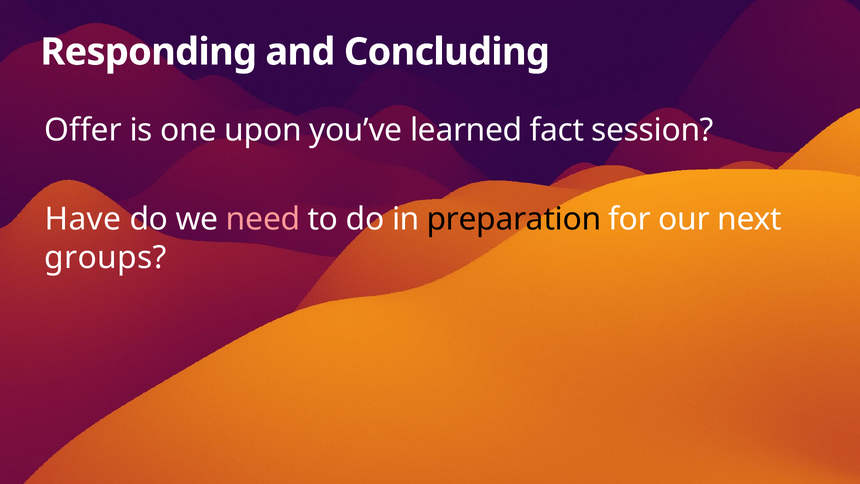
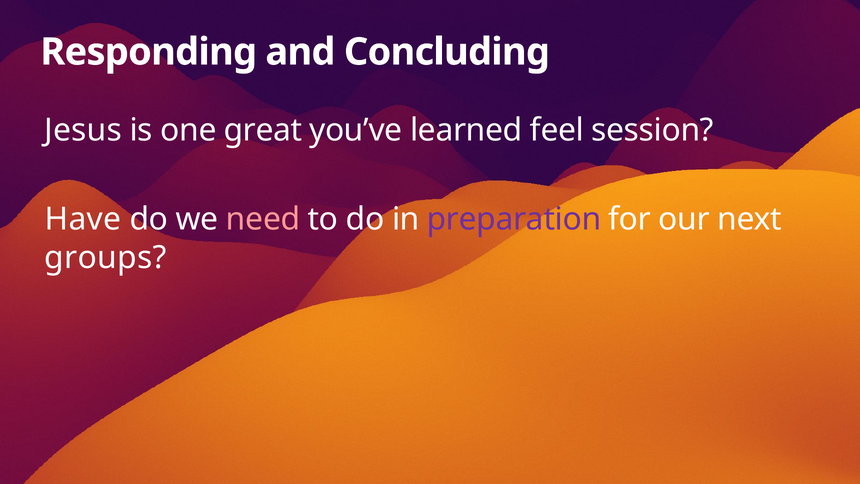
Offer: Offer -> Jesus (83, 130)
upon: upon -> great (263, 130)
fact: fact -> feel (557, 130)
preparation colour: black -> purple (514, 219)
